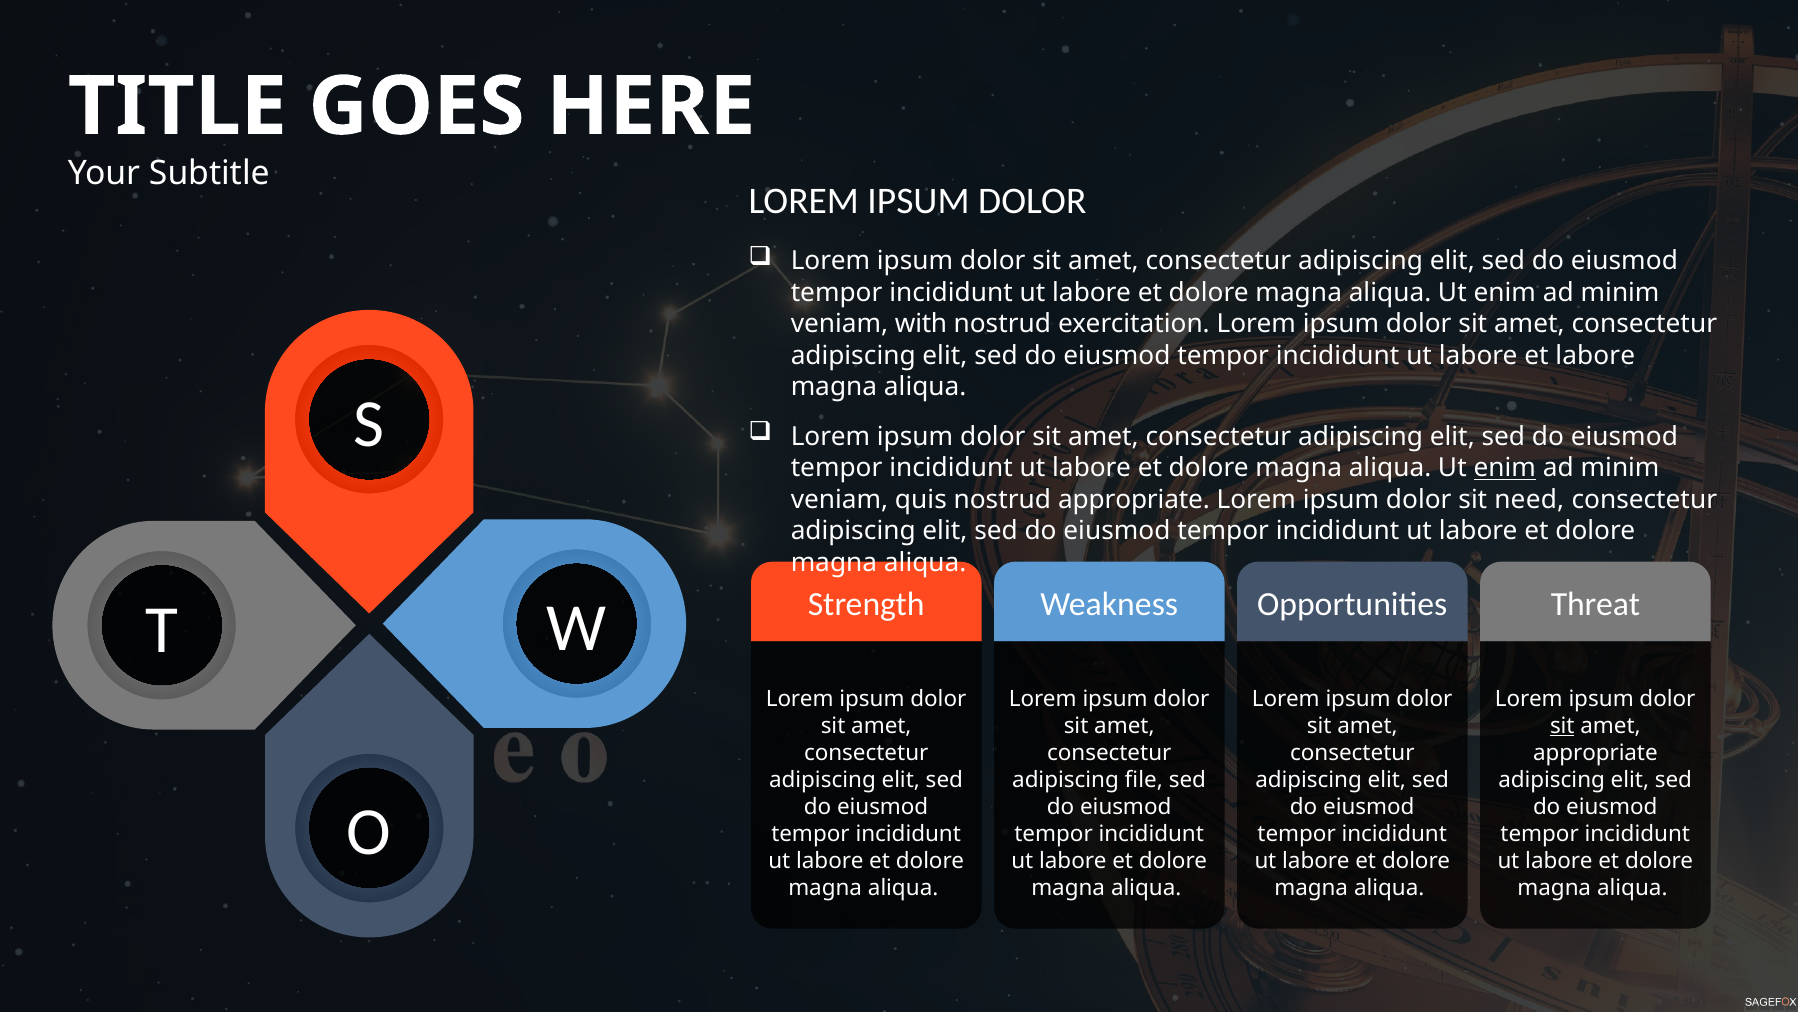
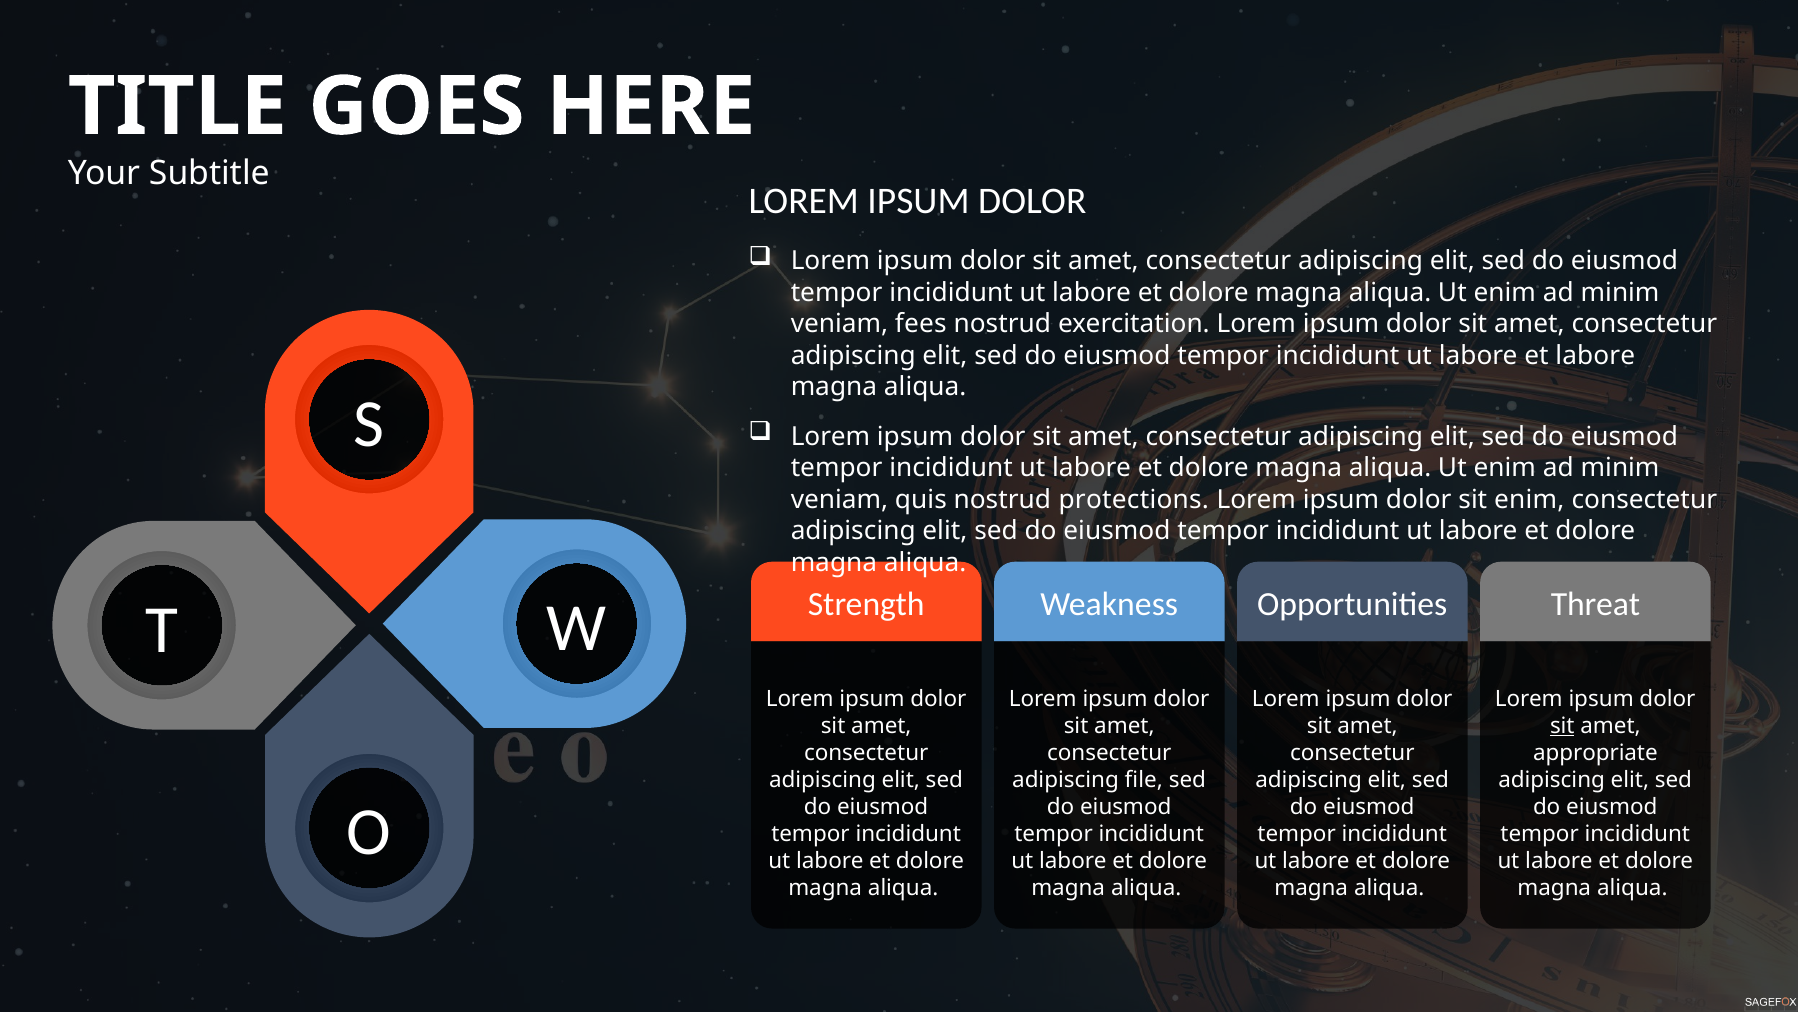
with: with -> fees (921, 324)
enim underline: present -> none (1505, 468)
nostrud appropriate: appropriate -> protections (1134, 499)
sit need: need -> enim (1529, 499)
